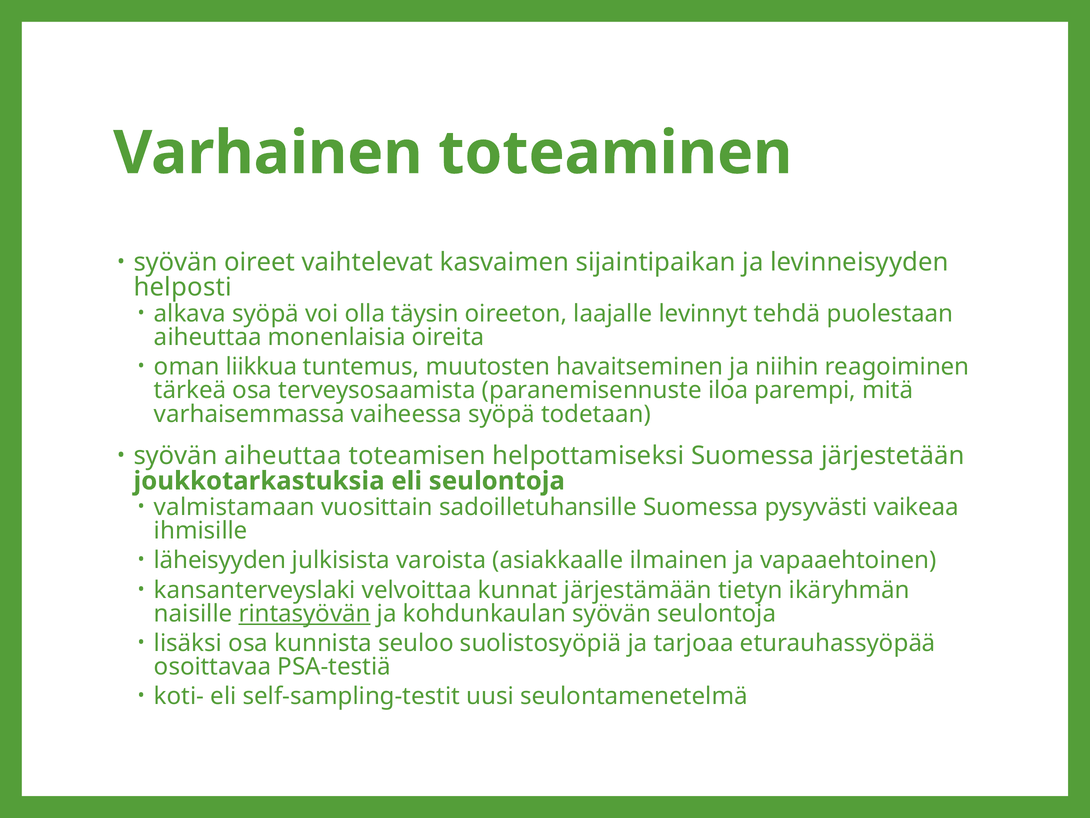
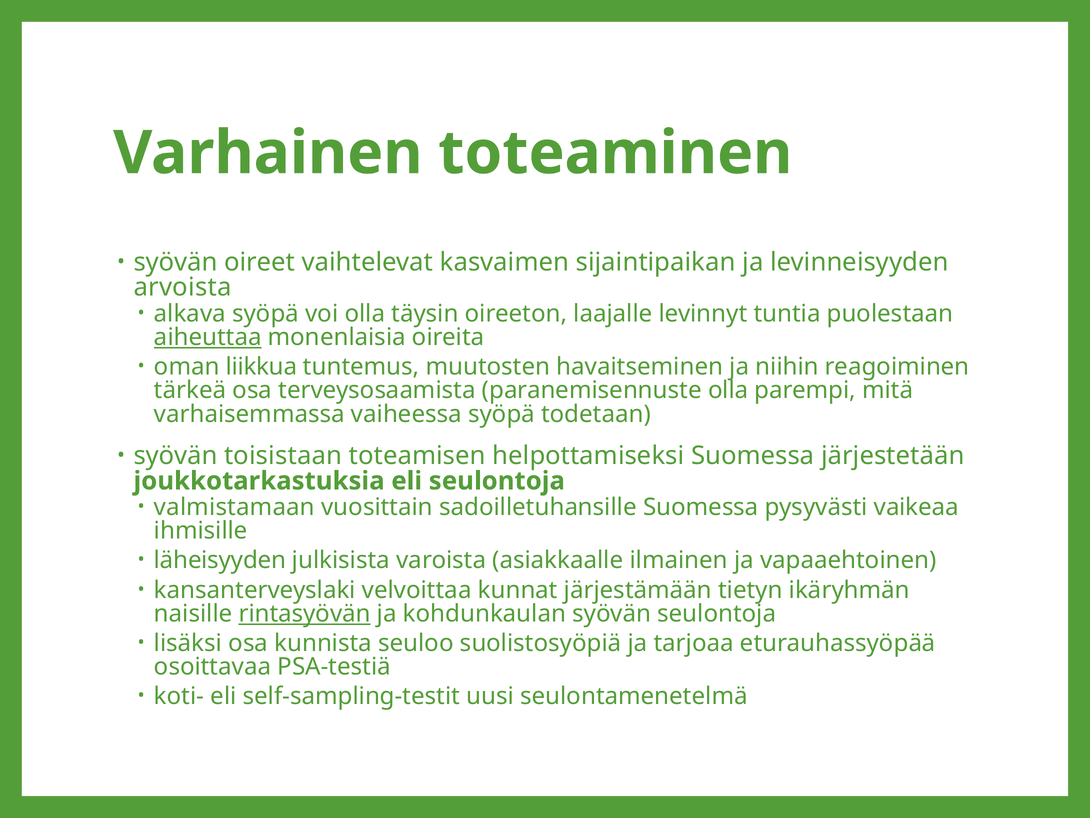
helposti: helposti -> arvoista (183, 287)
tehdä: tehdä -> tuntia (787, 314)
aiheuttaa underline: none -> present (208, 337)
paranemisennuste iloa: iloa -> olla (728, 390)
syövän aiheuttaa: aiheuttaa -> toisistaan (283, 456)
